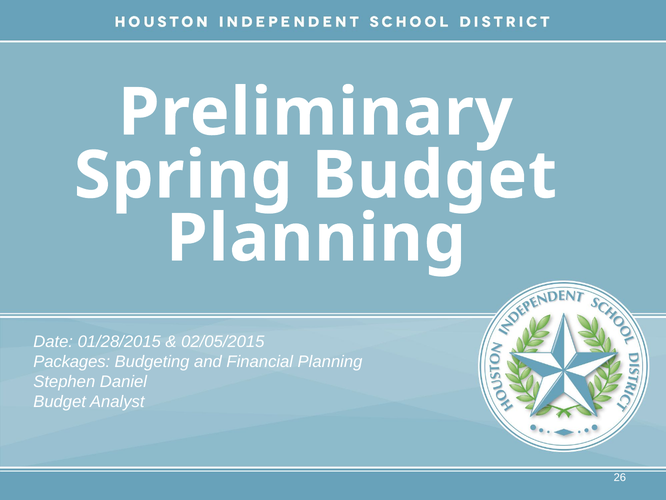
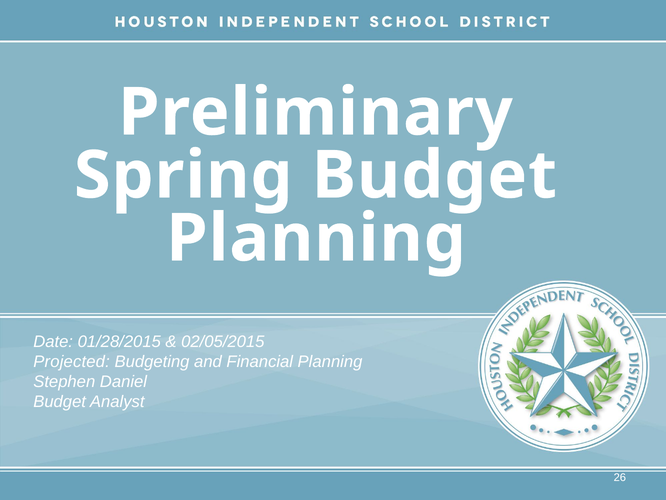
Packages: Packages -> Projected (72, 361)
